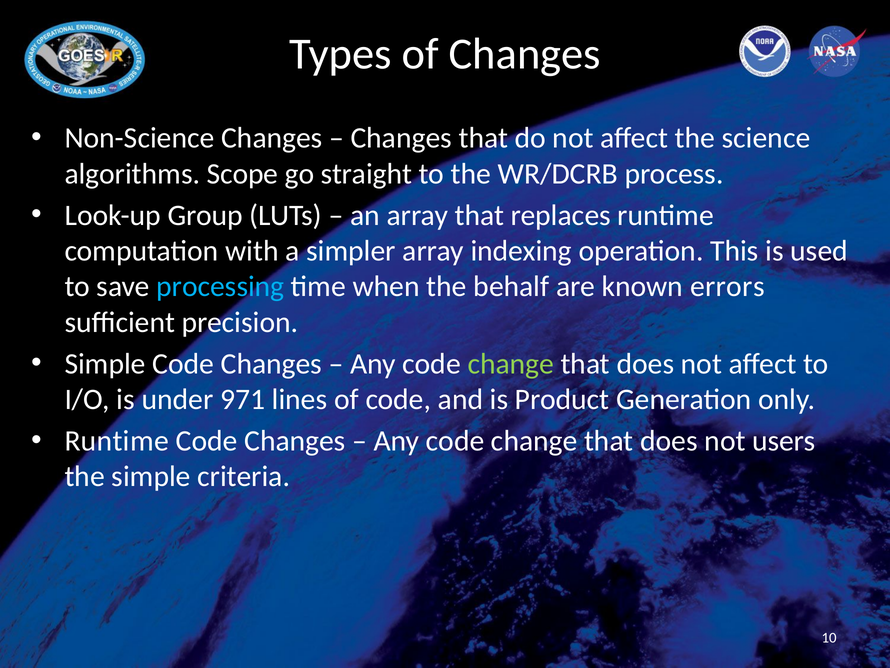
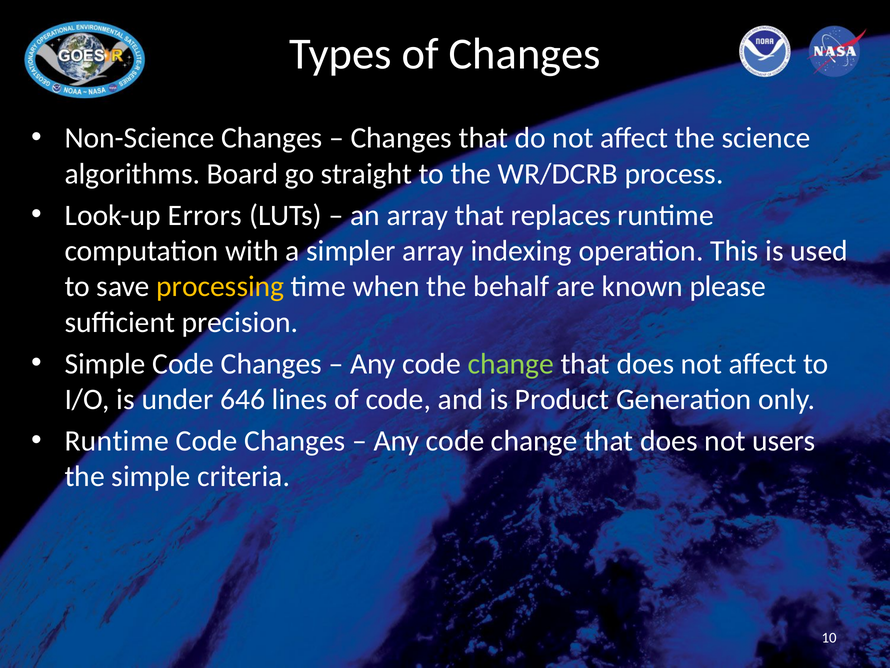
Scope: Scope -> Board (243, 174)
Group: Group -> Errors (205, 215)
processing colour: light blue -> yellow (220, 286)
errors: errors -> please (728, 286)
971: 971 -> 646 (243, 399)
